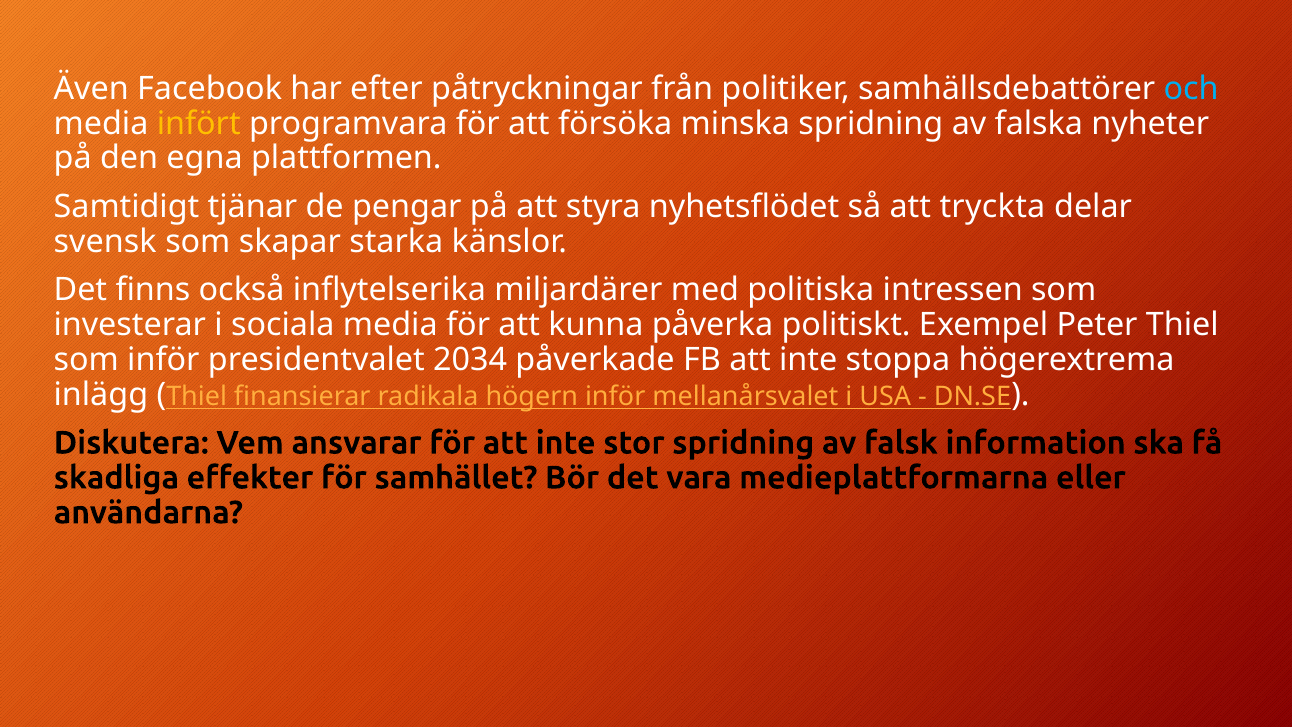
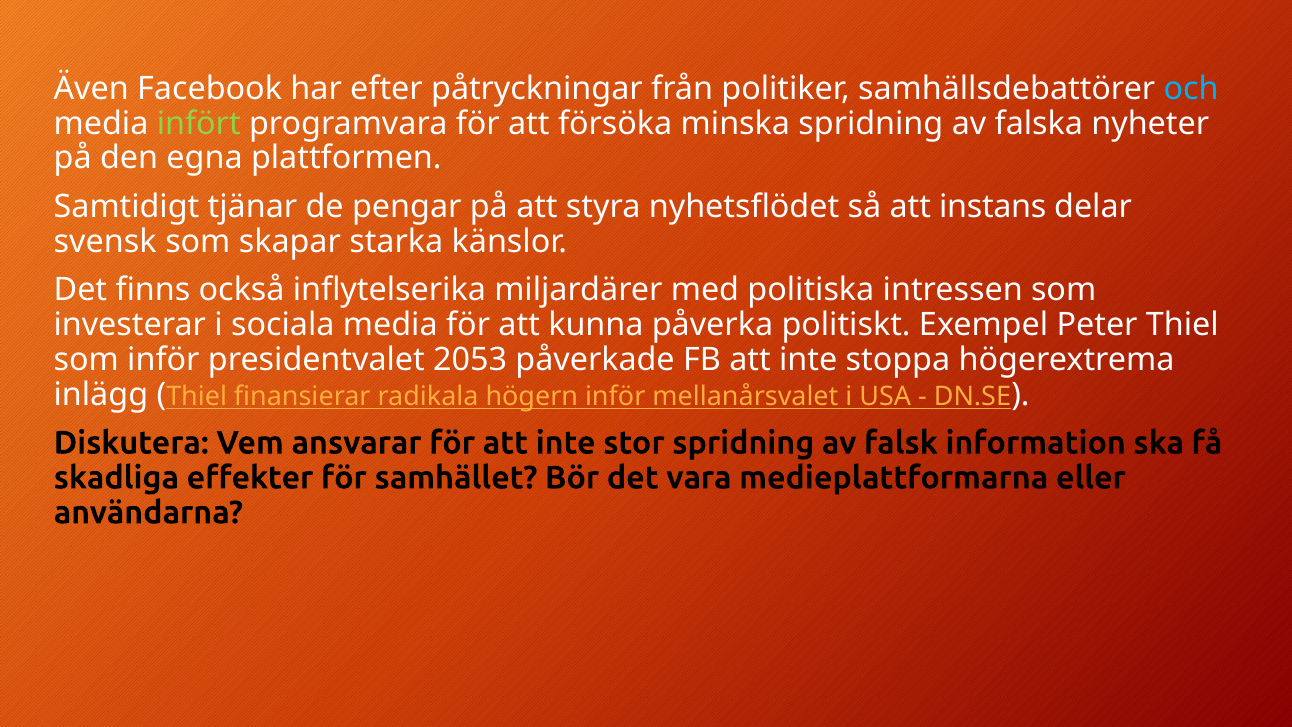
infört colour: yellow -> light green (199, 123)
tryckta: tryckta -> instans (993, 207)
2034: 2034 -> 2053 (470, 359)
